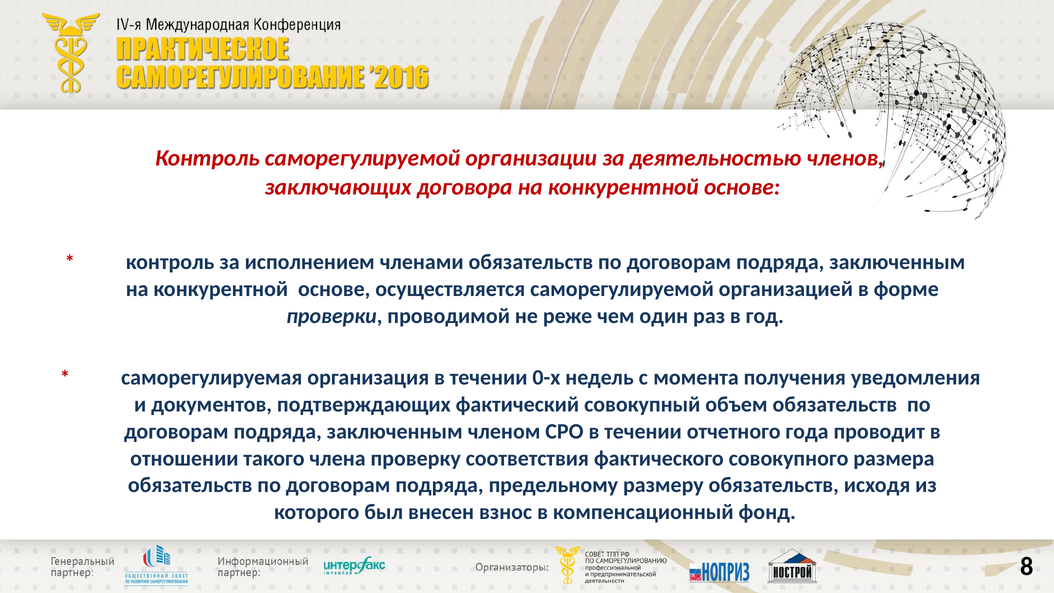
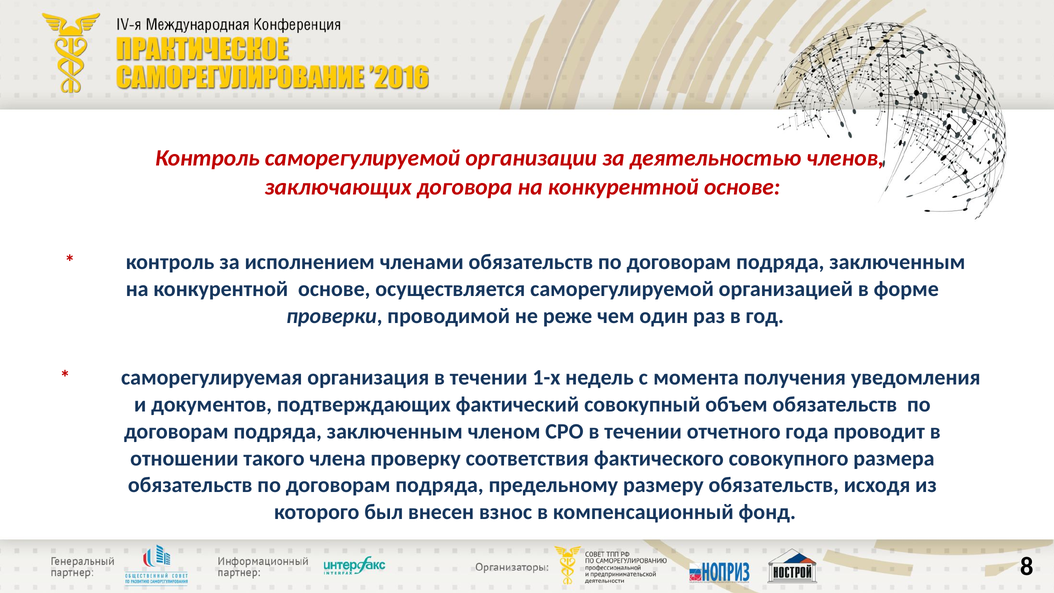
0-х: 0-х -> 1-х (546, 378)
